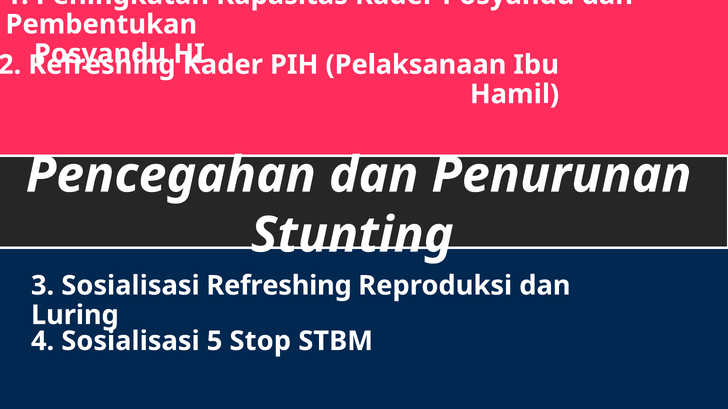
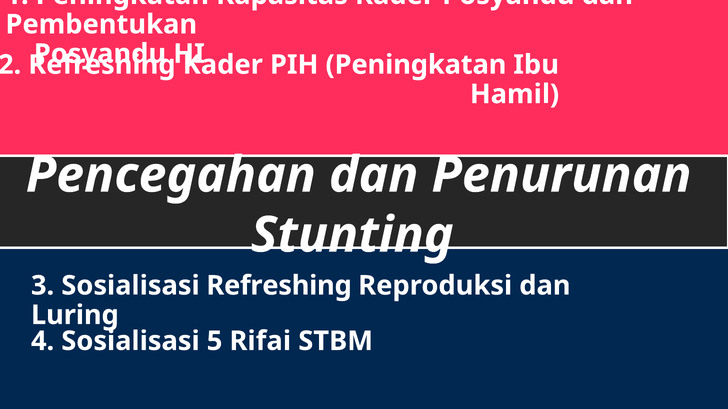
PIH Pelaksanaan: Pelaksanaan -> Peningkatan (416, 65)
5 Stop: Stop -> Rifai (260, 341)
